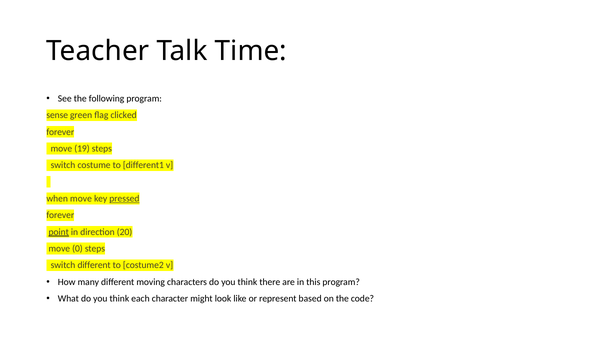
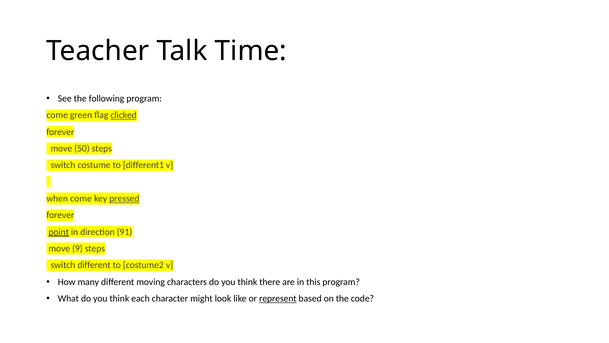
sense: sense -> come (57, 115)
clicked underline: none -> present (124, 115)
19: 19 -> 50 (82, 148)
when move: move -> come (81, 198)
20: 20 -> 91 (125, 232)
0: 0 -> 9 (77, 248)
represent underline: none -> present (278, 298)
